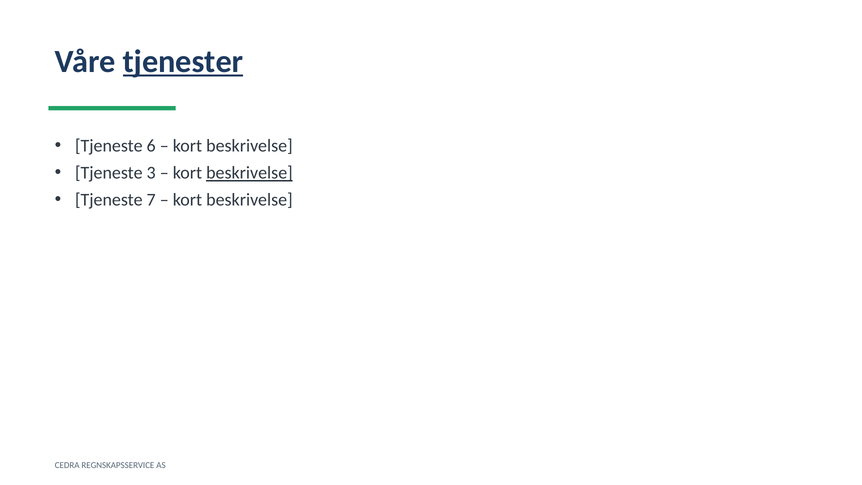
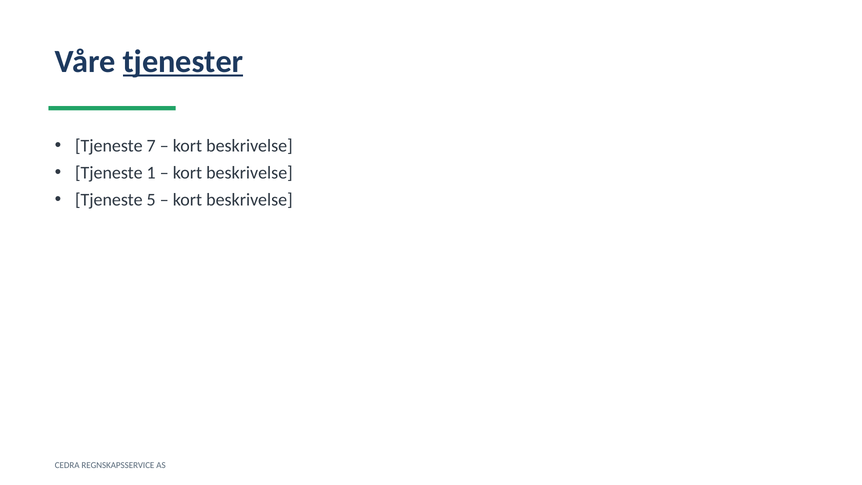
6: 6 -> 7 (151, 146)
3: 3 -> 1 (151, 173)
beskrivelse underline: present -> none (249, 173)
7: 7 -> 5 (151, 200)
